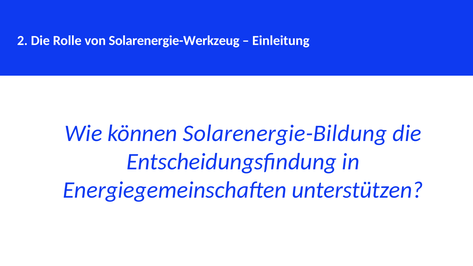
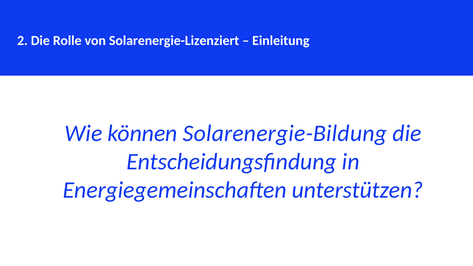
Solarenergie-Werkzeug: Solarenergie-Werkzeug -> Solarenergie-Lizenziert (174, 41)
